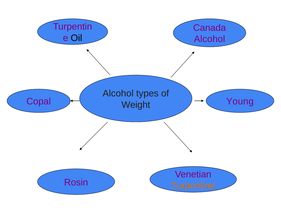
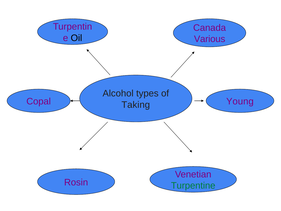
Alcohol: Alcohol -> Various (210, 39)
Weight: Weight -> Taking (136, 105)
Turpentine colour: orange -> green (193, 185)
